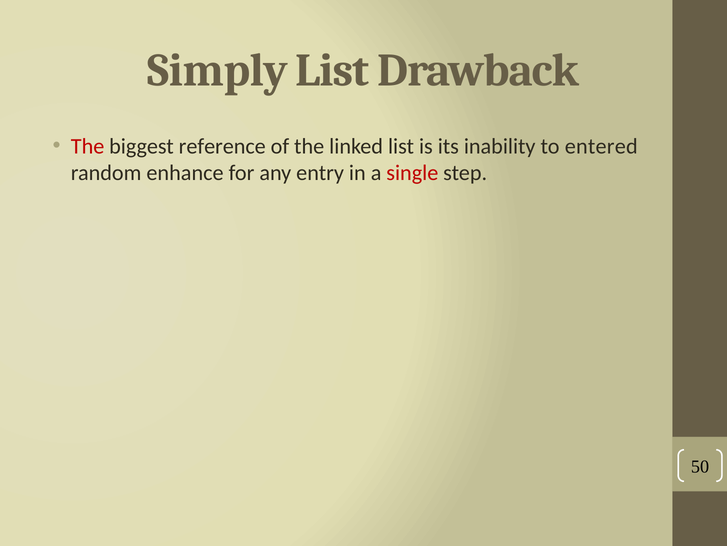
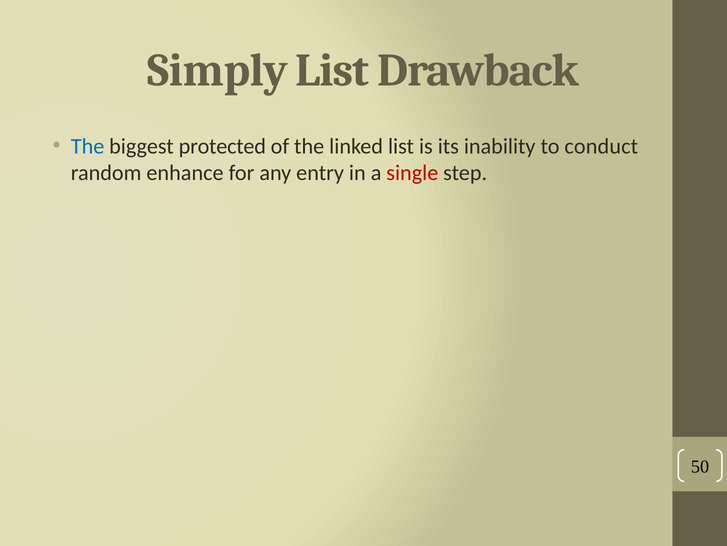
The colour: red -> blue (88, 146)
reference: reference -> protected (222, 146)
entered: entered -> conduct (601, 146)
